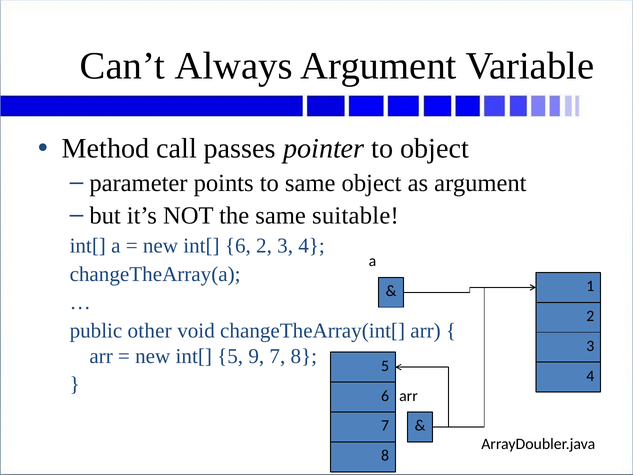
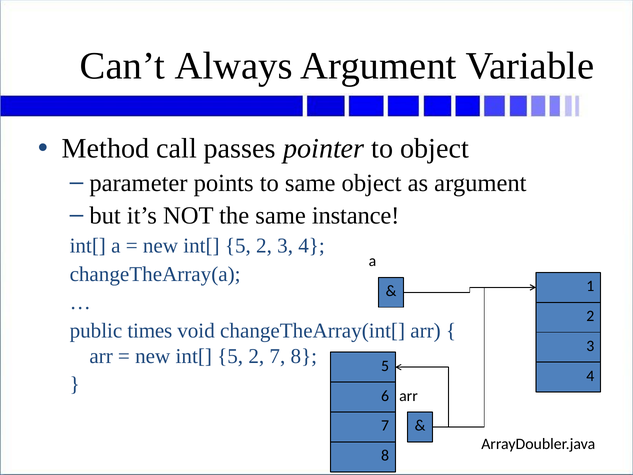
suitable: suitable -> instance (356, 216)
6: 6 -> 5 (238, 246)
other: other -> times (150, 331)
9: 9 -> 2 (256, 356)
